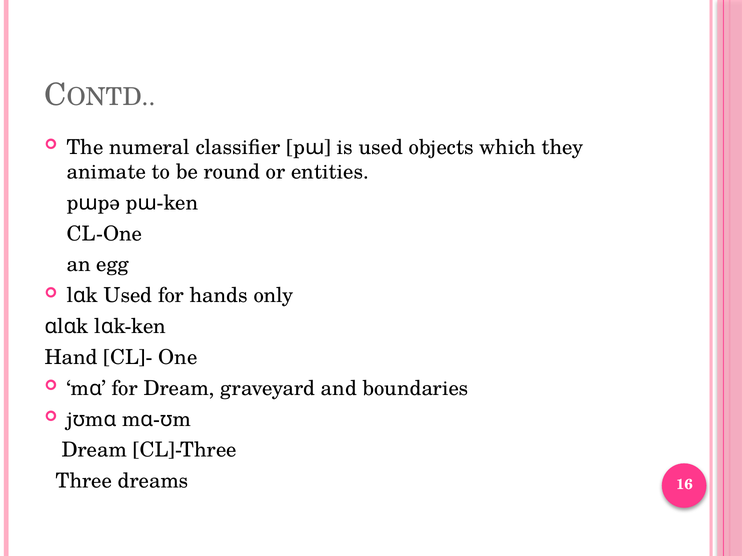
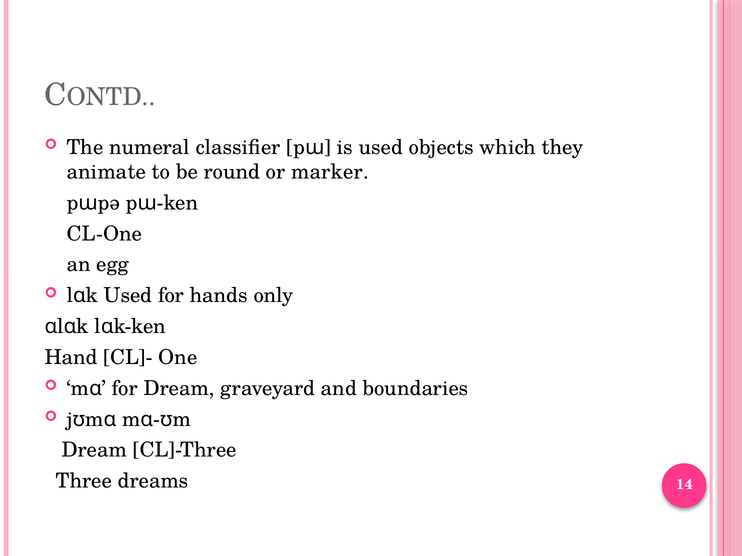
entities: entities -> marker (330, 172)
16: 16 -> 14 (684, 485)
